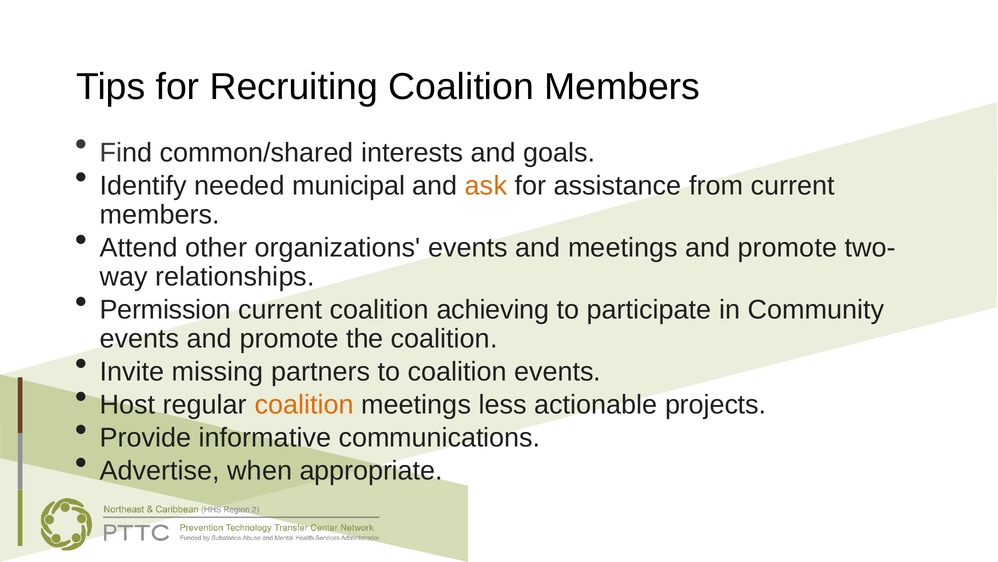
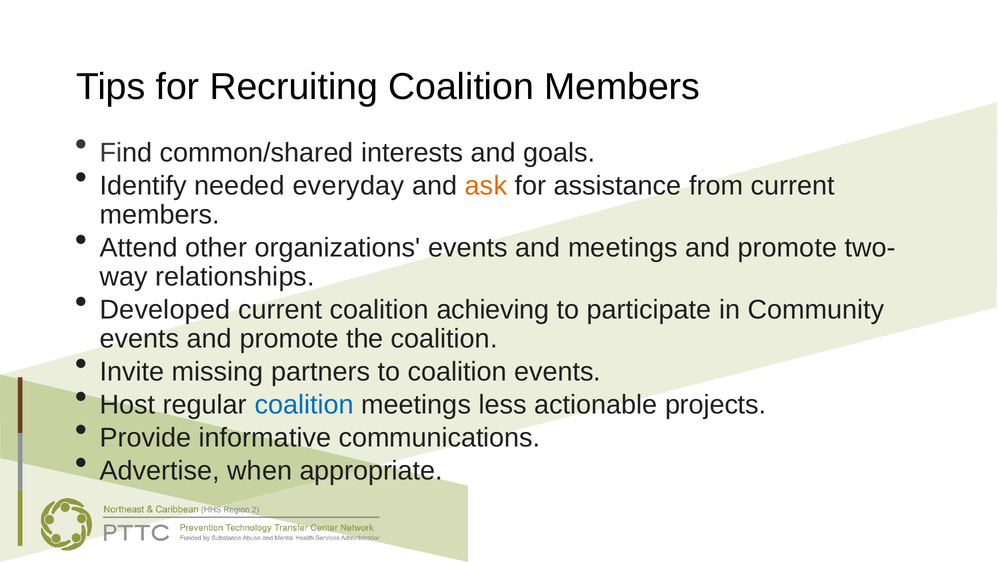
municipal: municipal -> everyday (348, 185)
Permission: Permission -> Developed (165, 309)
coalition colour: orange -> blue (304, 404)
